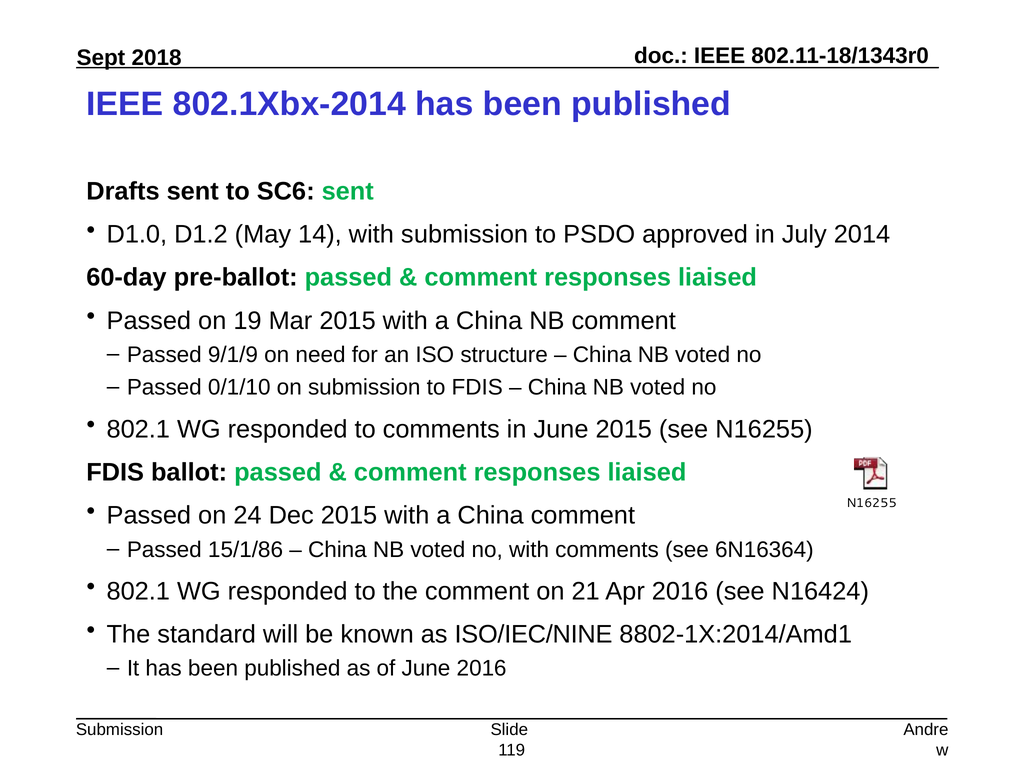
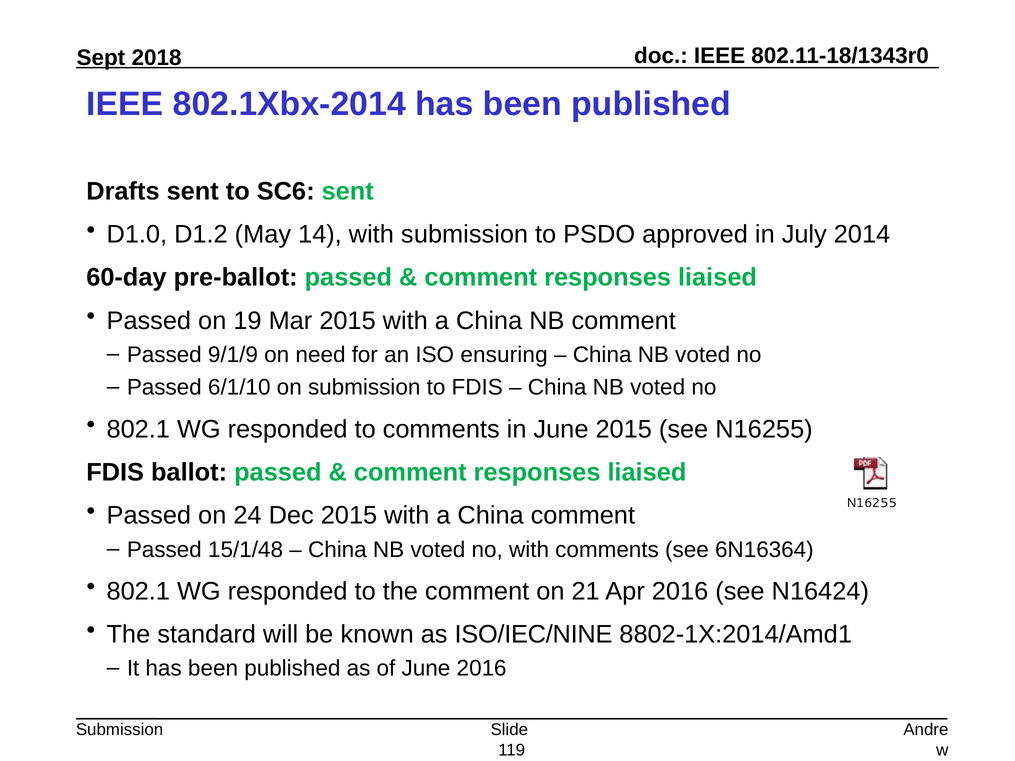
structure: structure -> ensuring (504, 355)
0/1/10: 0/1/10 -> 6/1/10 (239, 388)
15/1/86: 15/1/86 -> 15/1/48 (246, 550)
